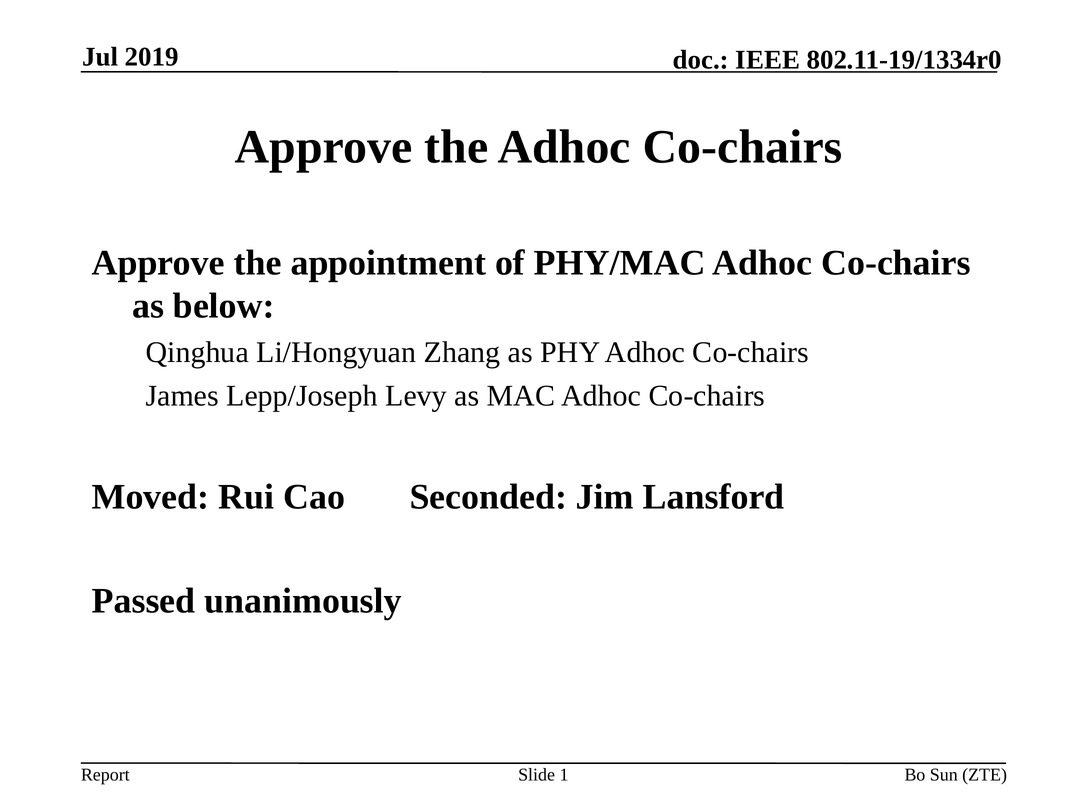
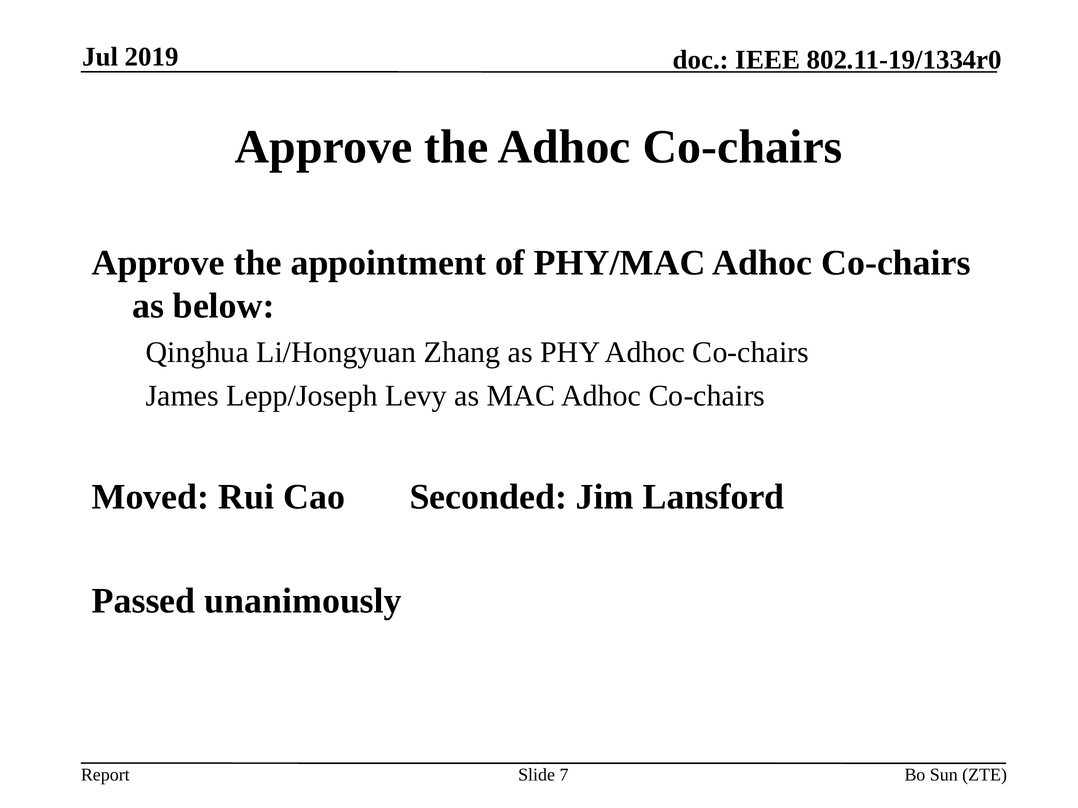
1: 1 -> 7 (564, 775)
